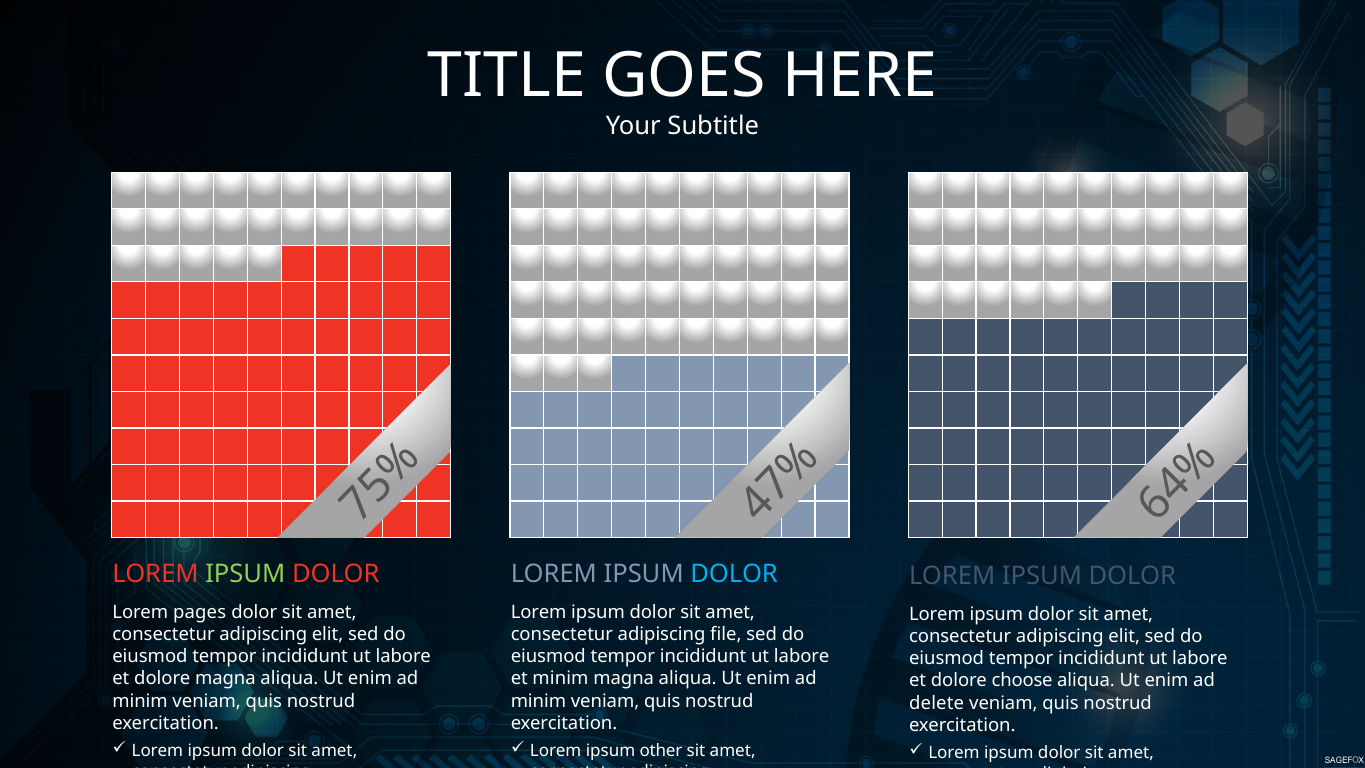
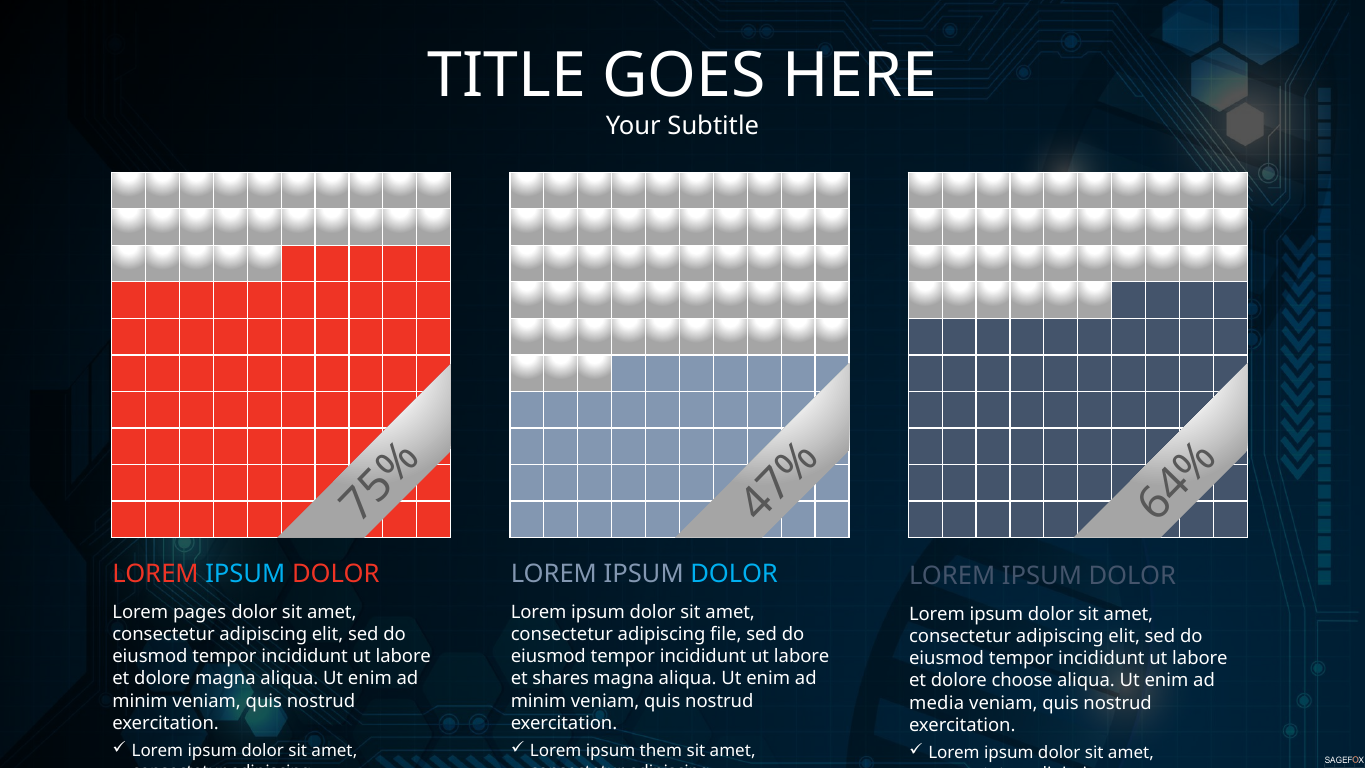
IPSUM colour: light green -> light blue (245, 574)
et minim: minim -> shares (561, 679)
delete: delete -> media (937, 703)
other: other -> them (661, 751)
